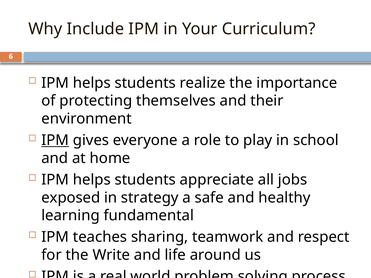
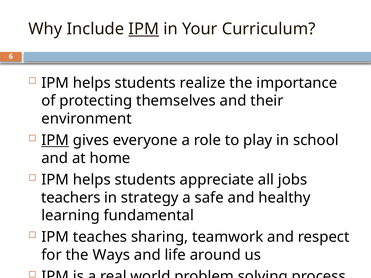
IPM underline: none -> present (144, 29)
exposed: exposed -> teachers (71, 198)
Write: Write -> Ways (111, 255)
